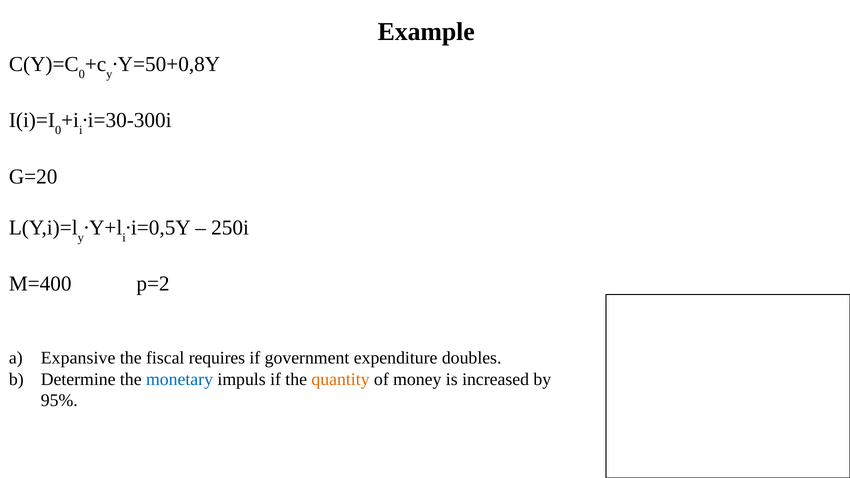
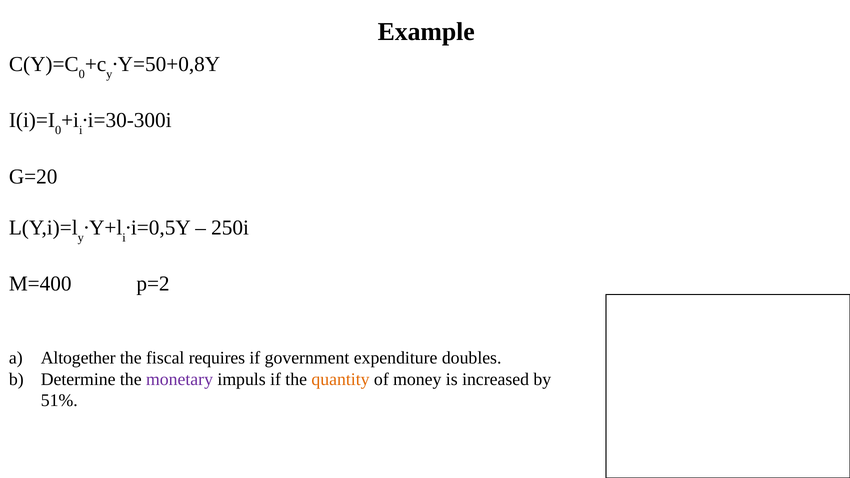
Expansive: Expansive -> Altogether (78, 358)
monetary colour: blue -> purple (180, 379)
95%: 95% -> 51% (59, 401)
